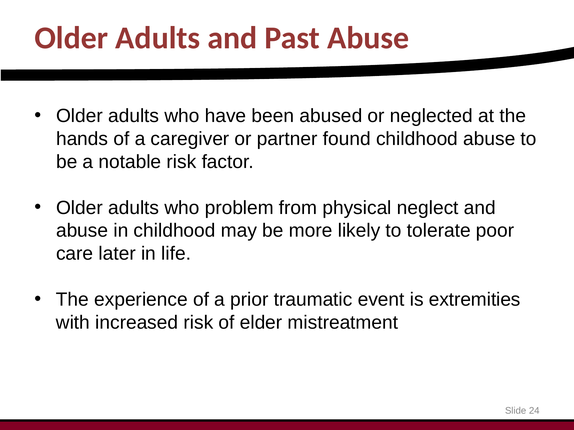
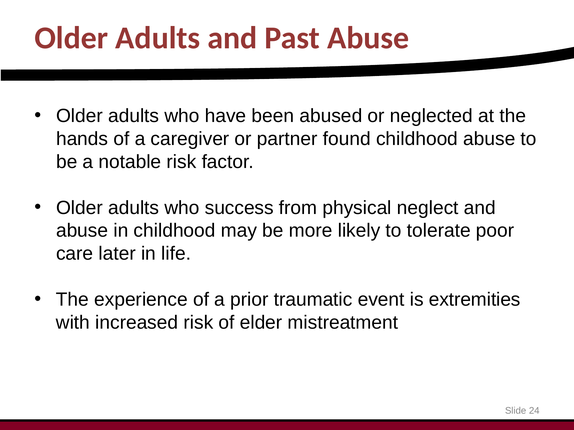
problem: problem -> success (239, 208)
